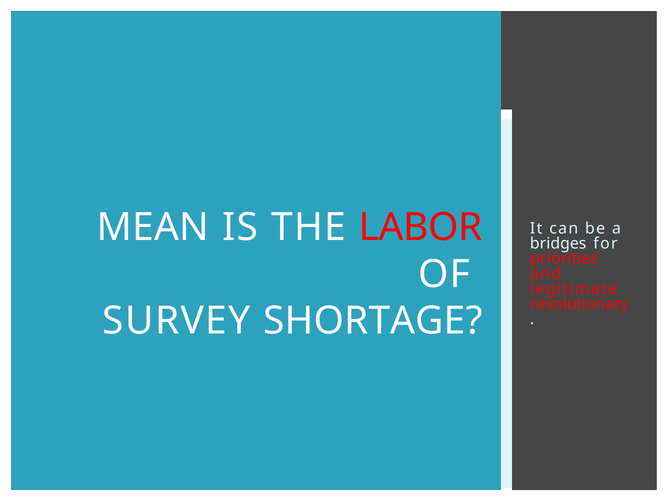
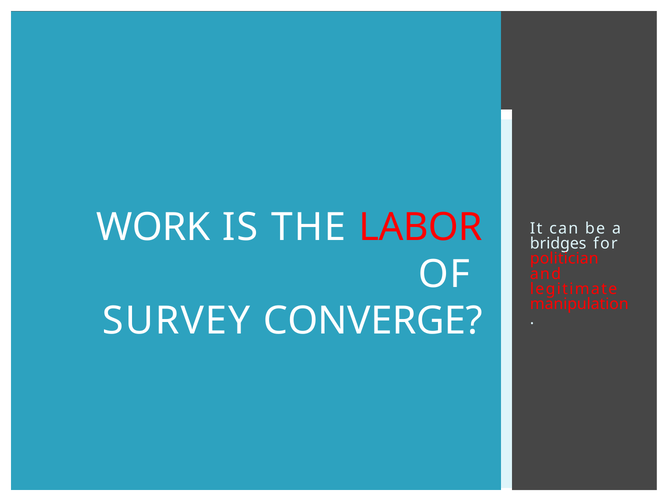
MEAN: MEAN -> WORK (153, 227)
priorities: priorities -> politician (564, 259)
revolutionary: revolutionary -> manipulation (579, 304)
SHORTAGE: SHORTAGE -> CONVERGE (373, 321)
